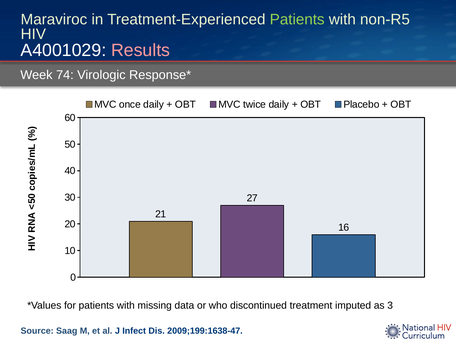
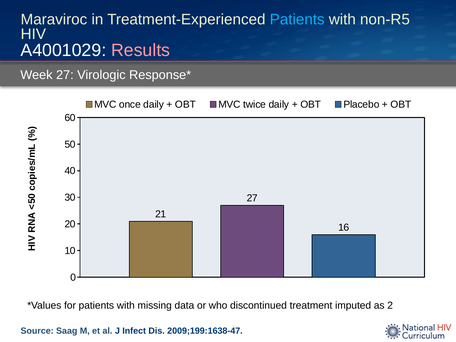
Patients colour: light green -> light blue (297, 20)
Week 74: 74 -> 27 (65, 75)
3: 3 -> 2 (390, 305)
